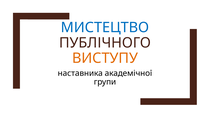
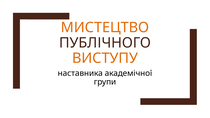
МИСТЕЦТВО colour: blue -> orange (105, 27)
